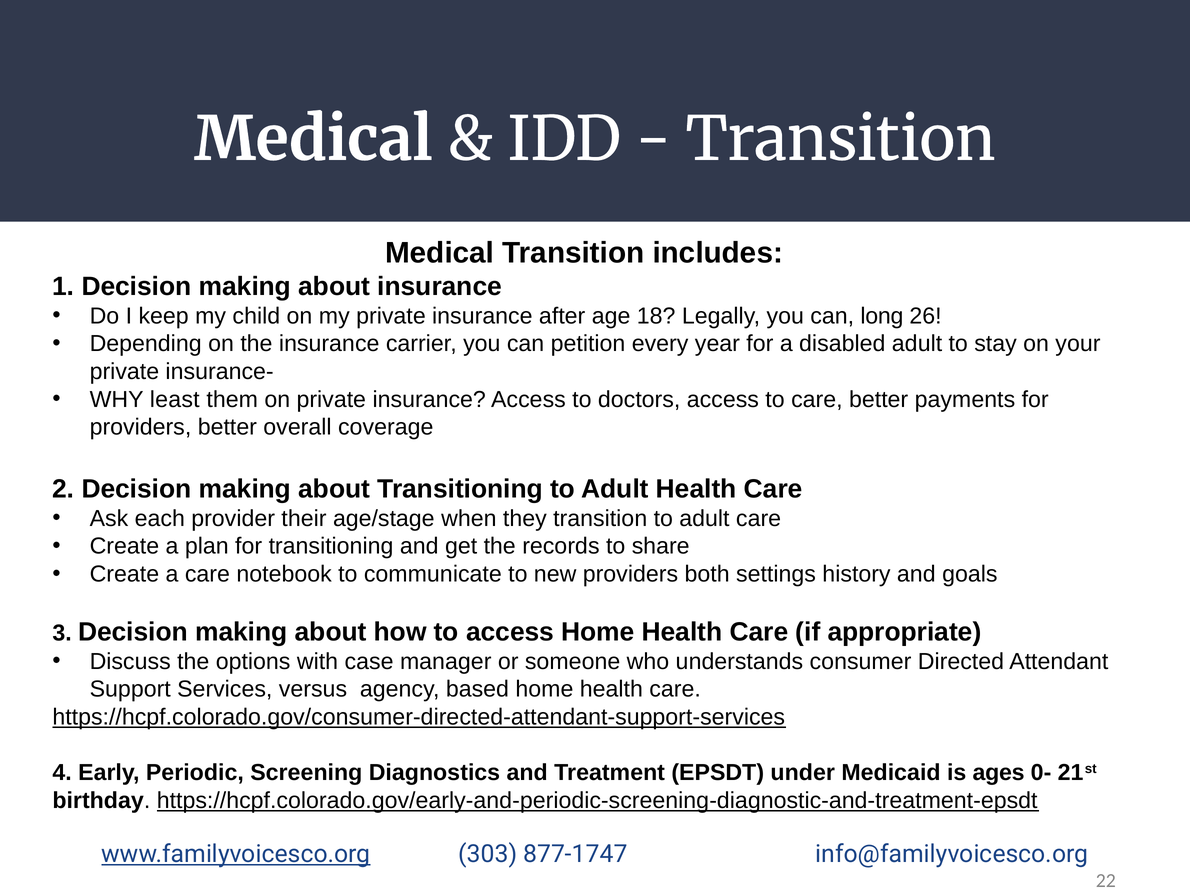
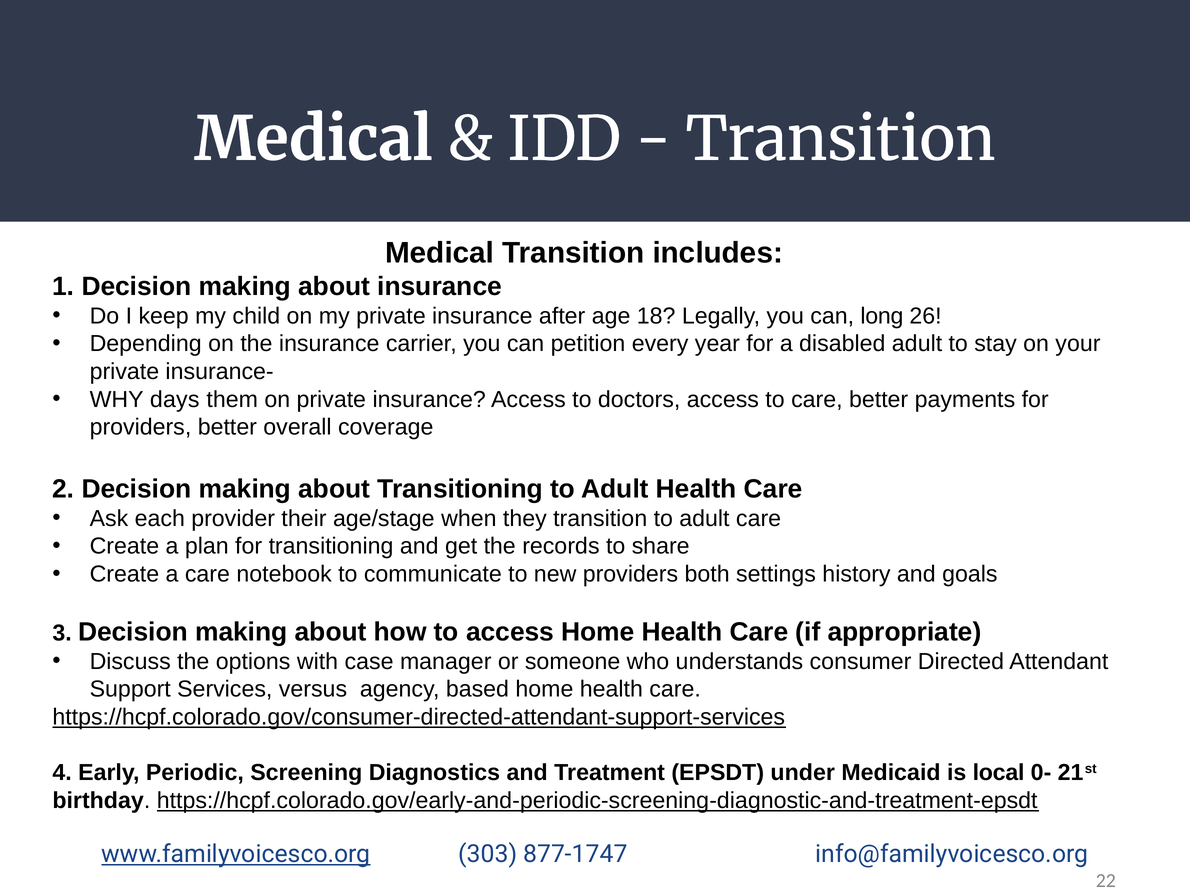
least: least -> days (175, 399)
ages: ages -> local (999, 772)
